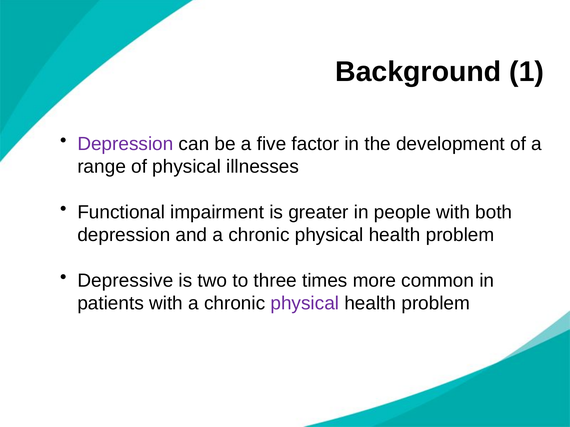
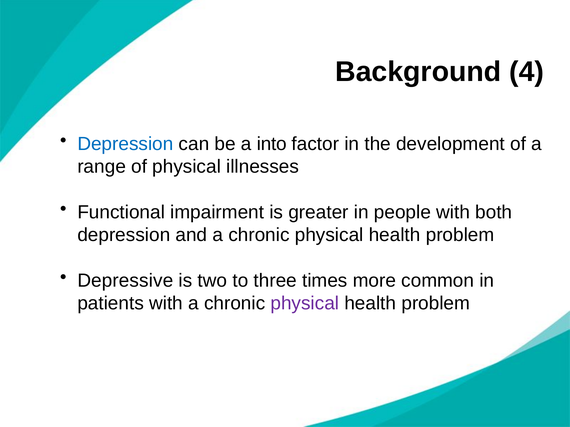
1: 1 -> 4 (527, 72)
Depression colour: purple -> blue (125, 144)
five: five -> into (272, 144)
